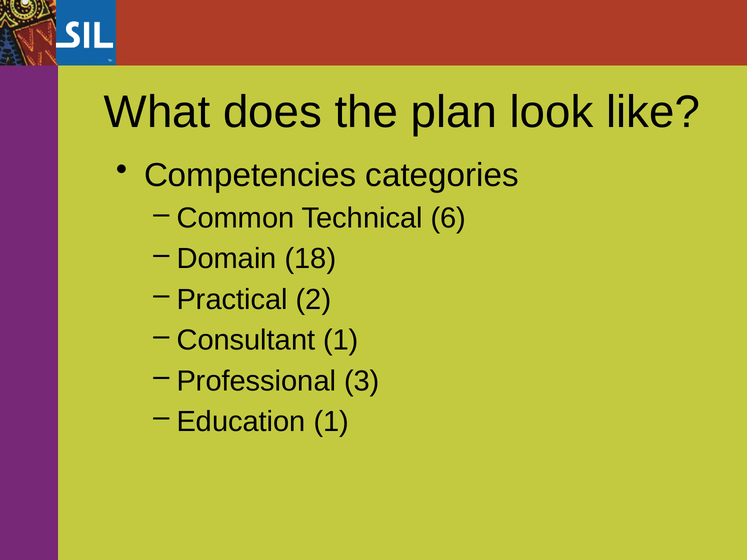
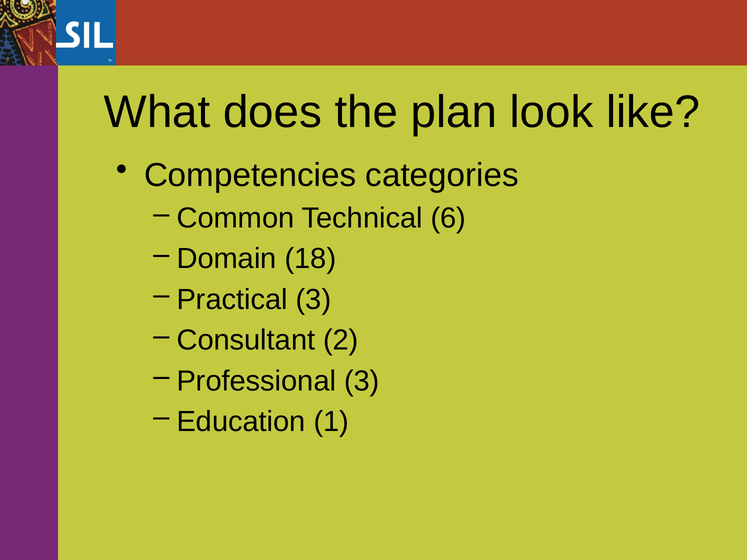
Practical 2: 2 -> 3 (314, 300)
Consultant 1: 1 -> 2 (341, 340)
